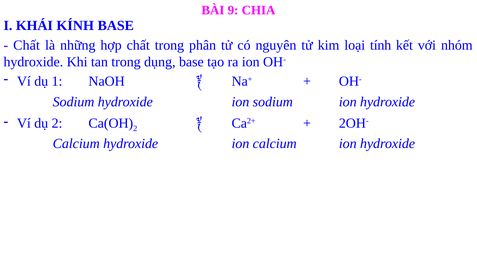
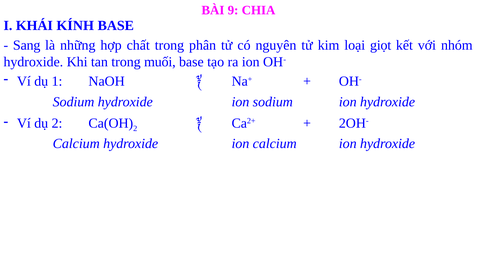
Chất: Chất -> Sang (27, 45)
tính: tính -> giọt (381, 45)
dụng: dụng -> muối (160, 62)
